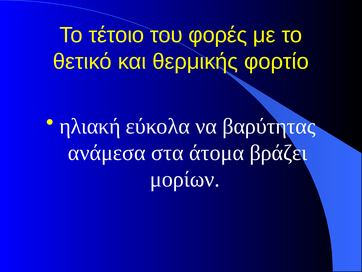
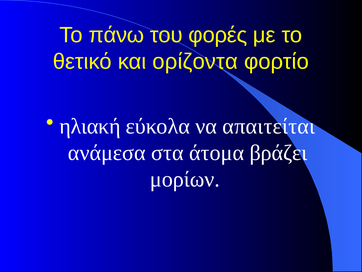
τέτοιο: τέτοιο -> πάνω (116, 35)
θερμικής: θερμικής -> ορίζοντα (195, 62)
βαρύτητας: βαρύτητας -> απαιτείται (269, 126)
